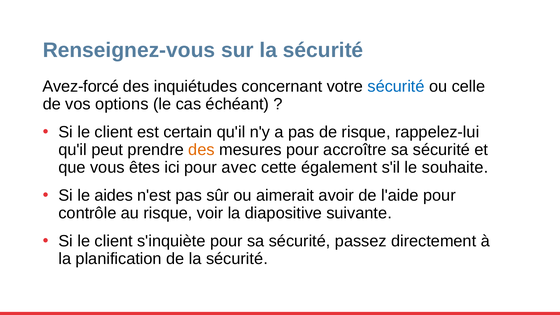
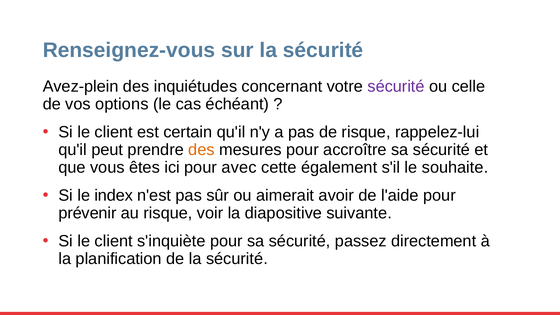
Avez-forcé: Avez-forcé -> Avez-plein (81, 86)
sécurité colour: blue -> purple (396, 86)
aides: aides -> index (114, 195)
contrôle: contrôle -> prévenir (87, 213)
